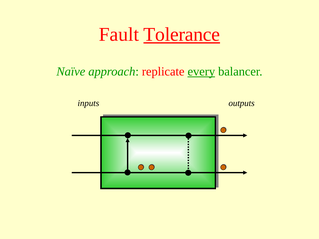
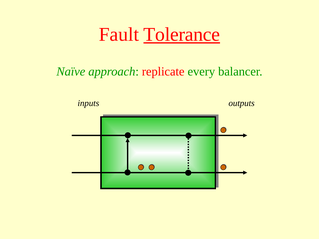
every underline: present -> none (201, 72)
